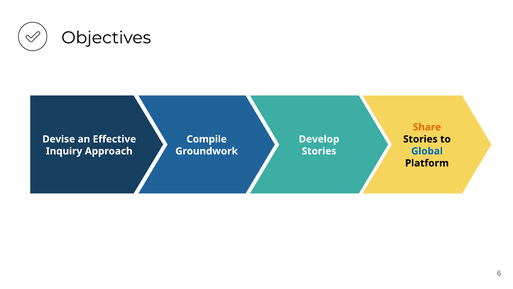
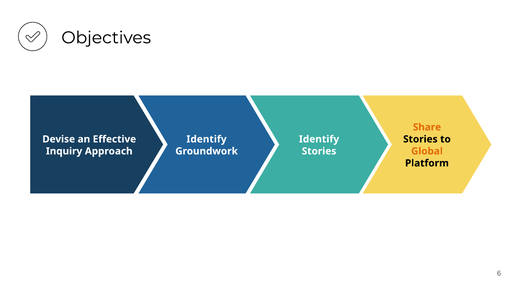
Compile: Compile -> Identify (207, 139)
Develop: Develop -> Identify (319, 139)
Global colour: blue -> orange (427, 151)
